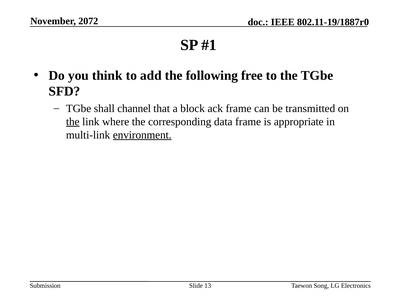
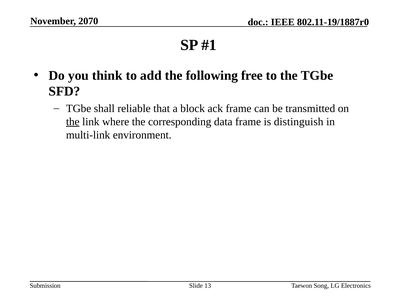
2072: 2072 -> 2070 (88, 21)
channel: channel -> reliable (134, 108)
appropriate: appropriate -> distinguish (299, 122)
environment underline: present -> none (142, 135)
